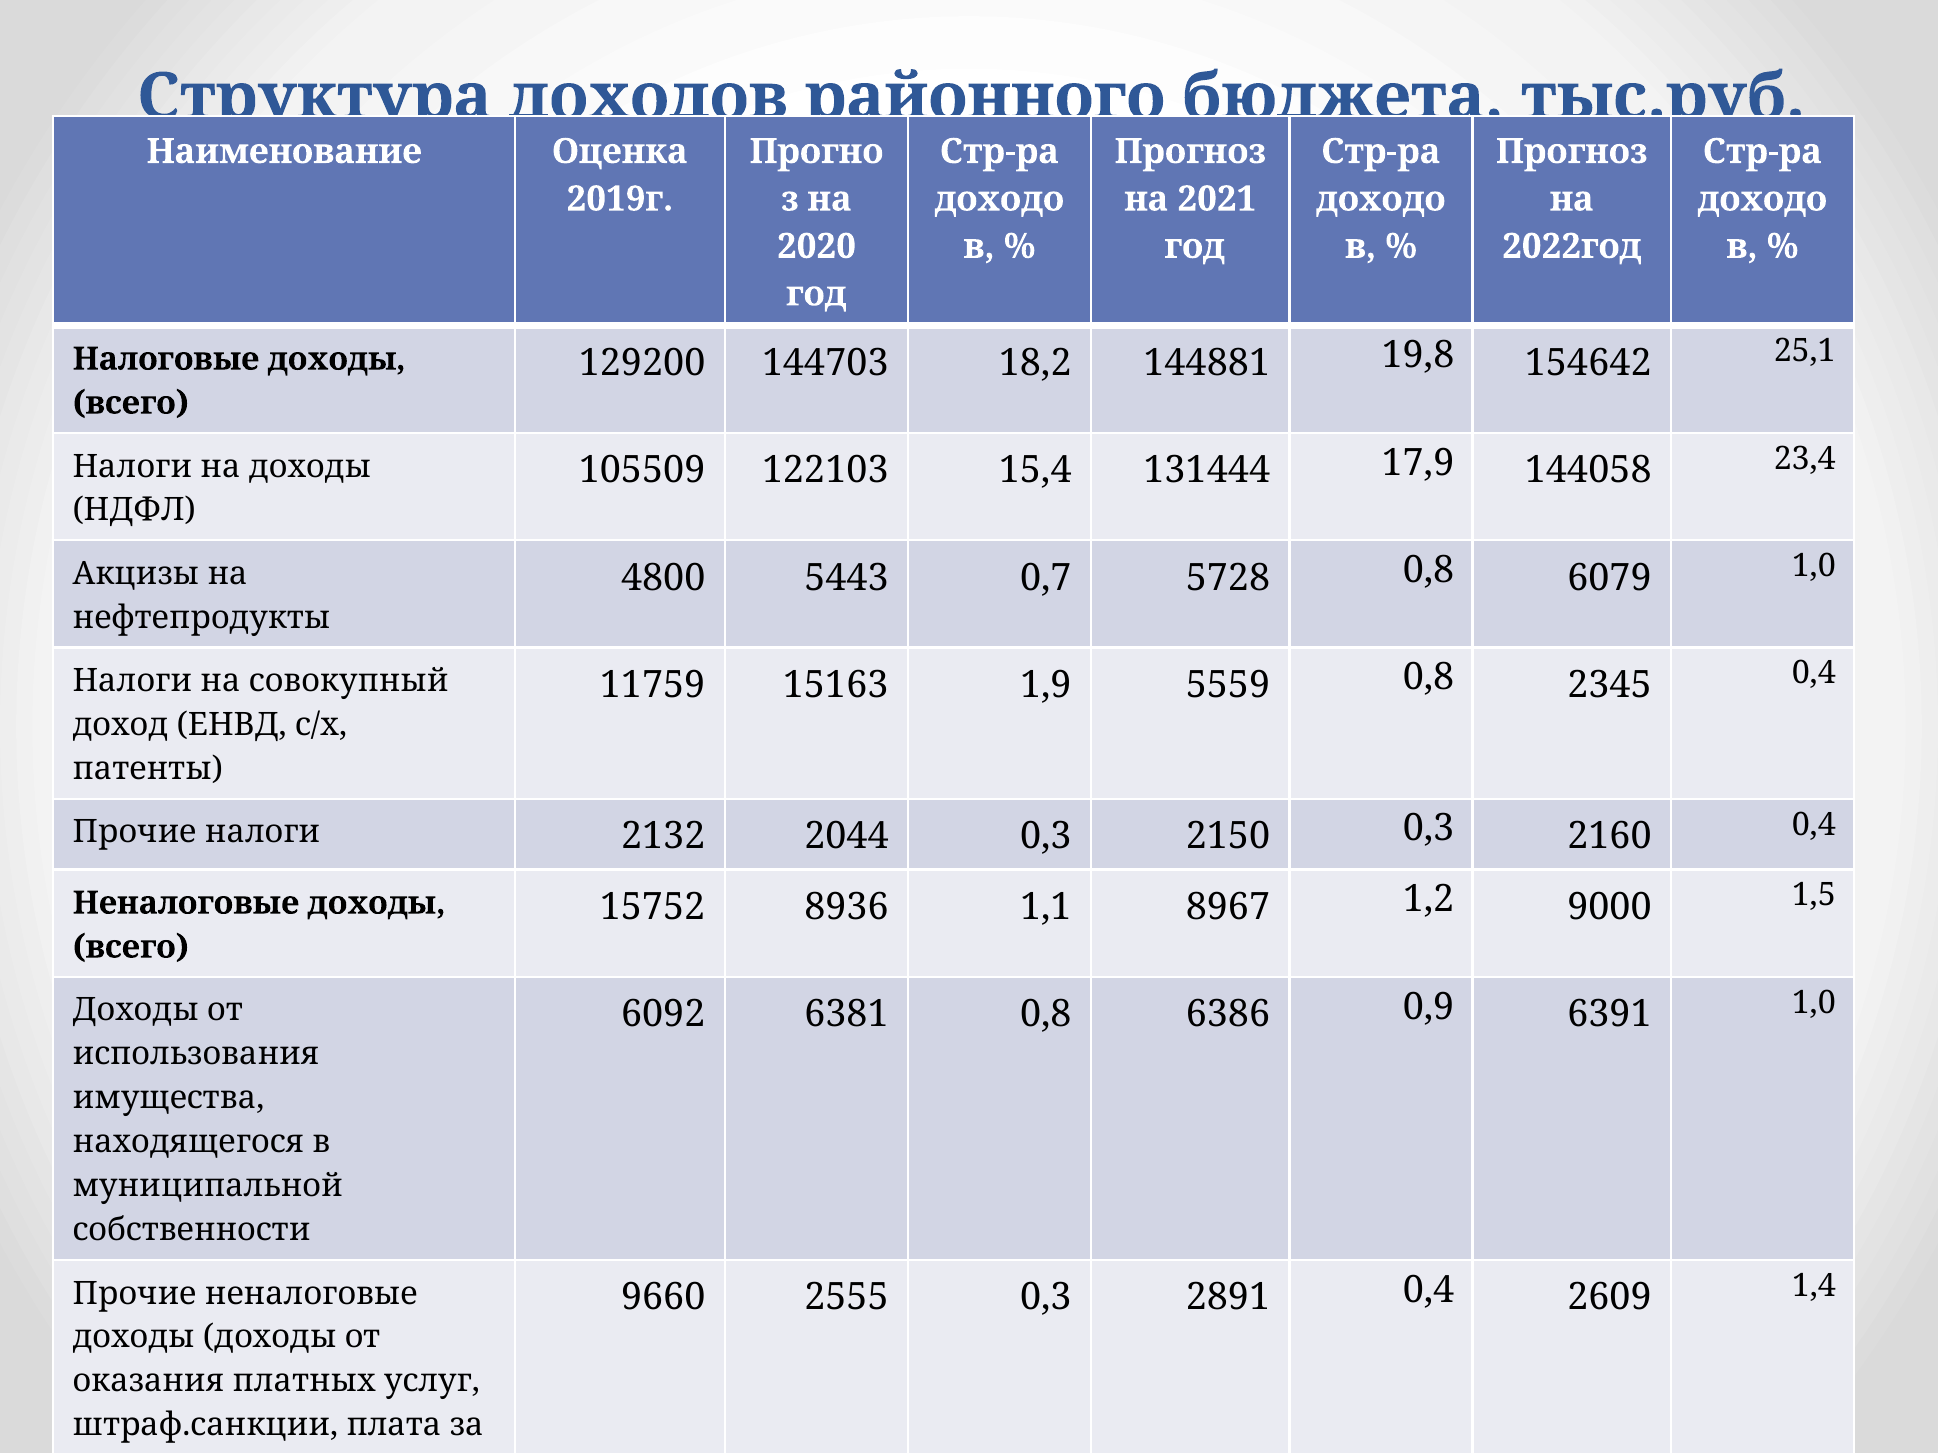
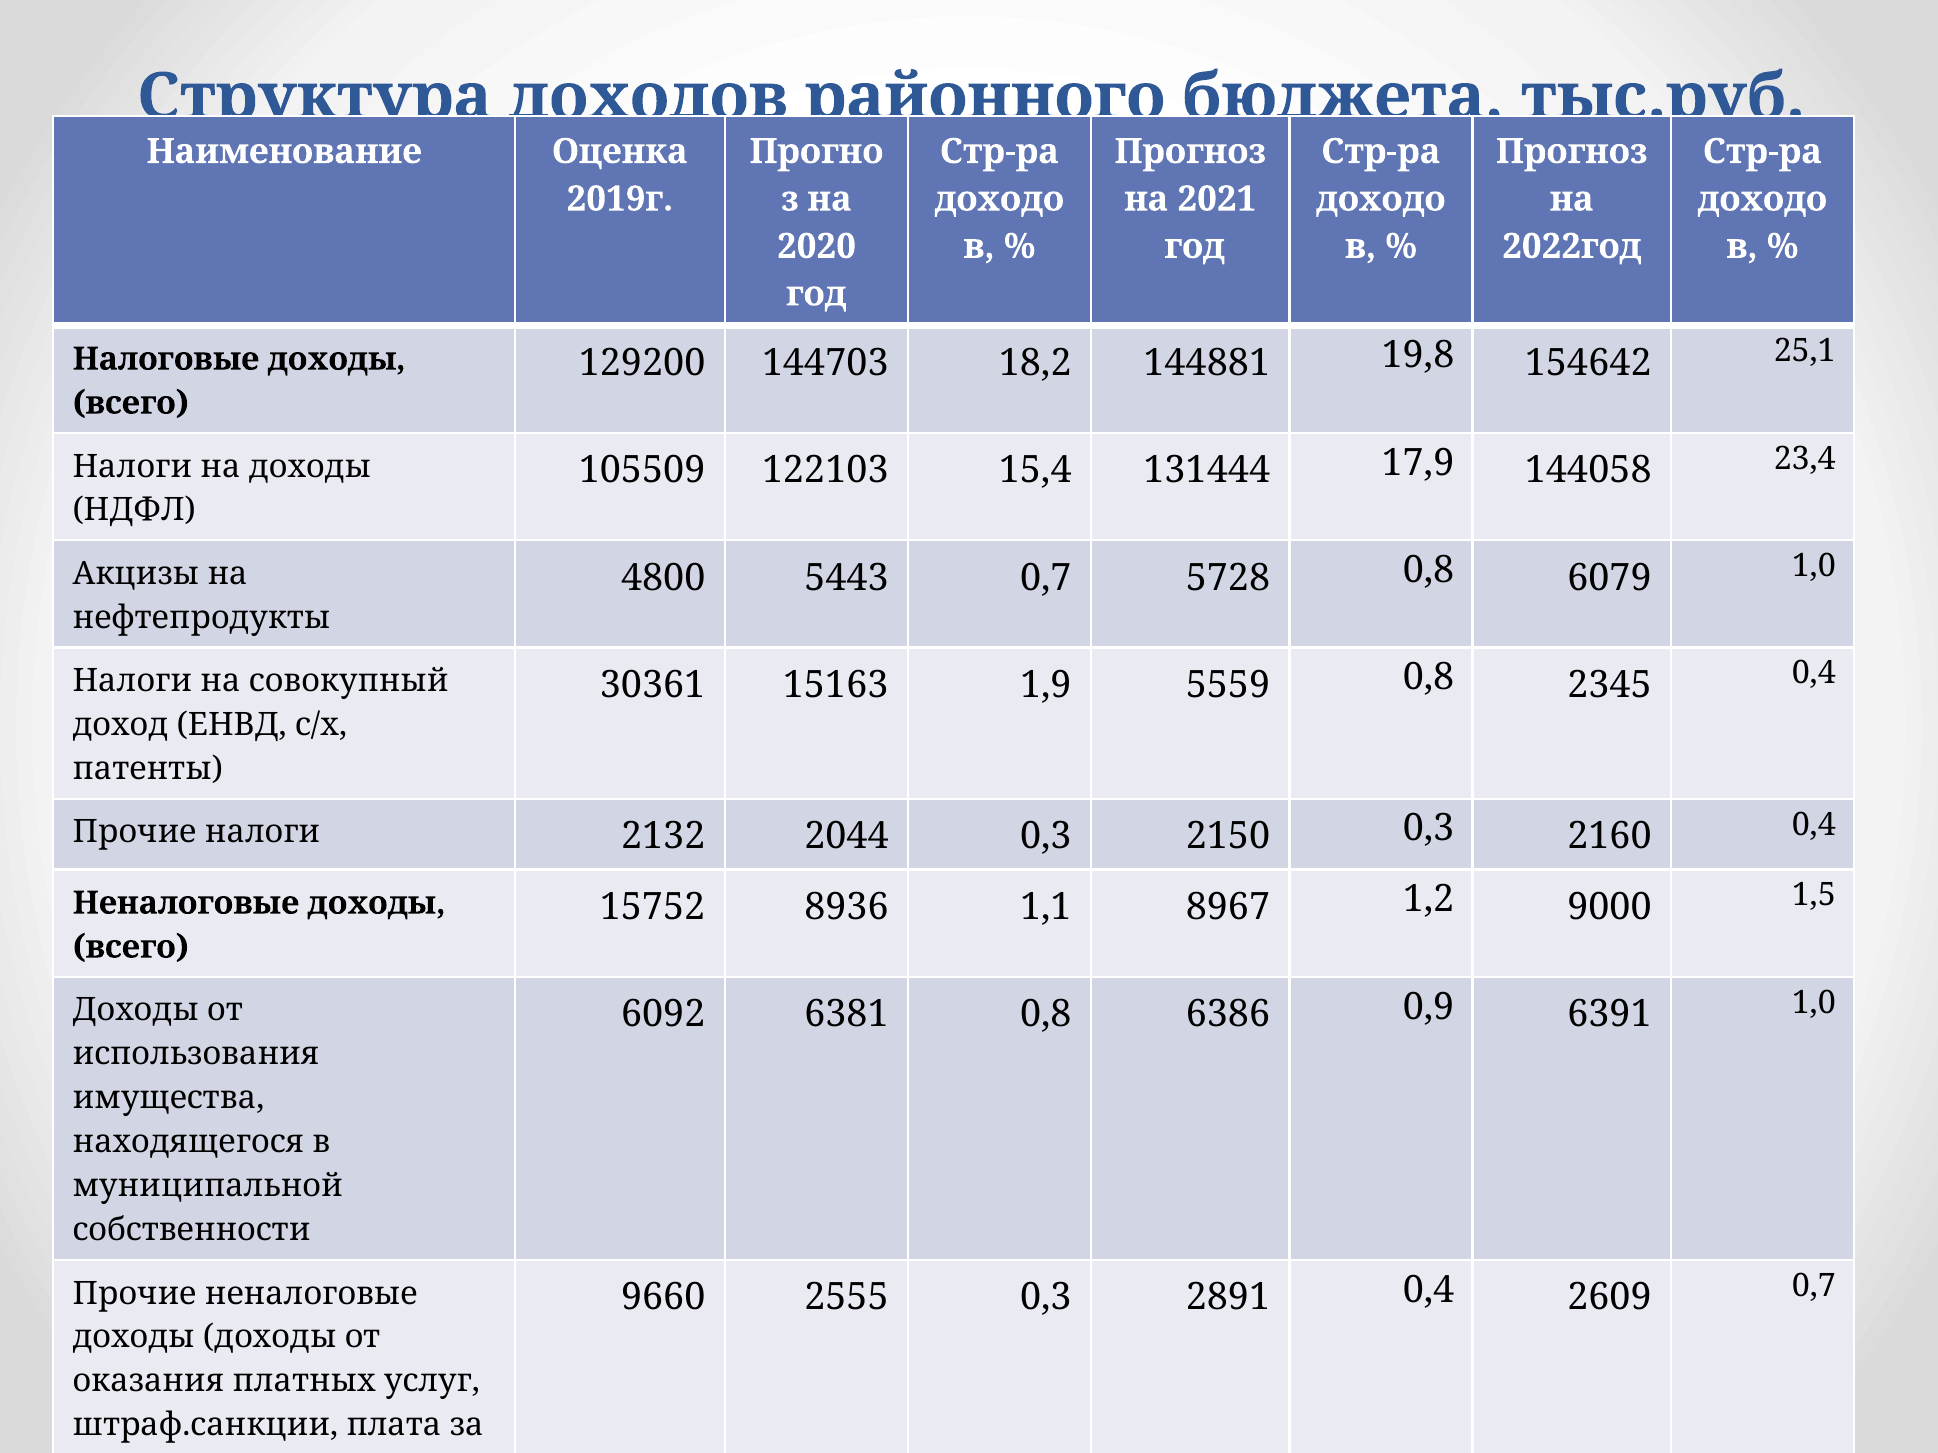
11759: 11759 -> 30361 (653, 685)
2609 1,4: 1,4 -> 0,7 (1814, 1286)
